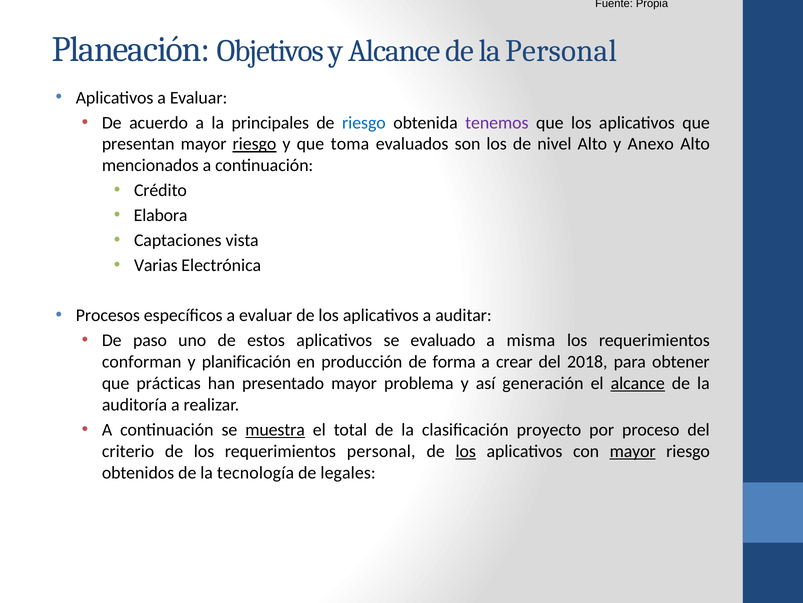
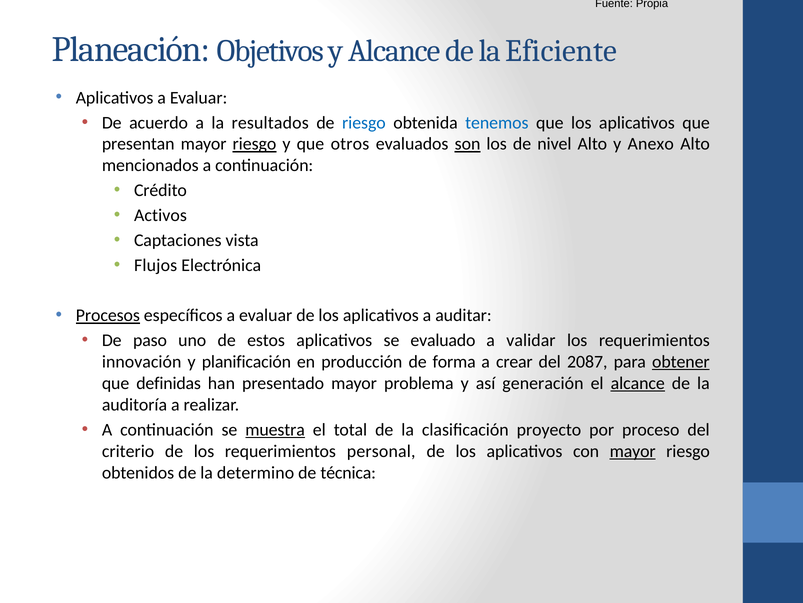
la Personal: Personal -> Eficiente (561, 51)
principales: principales -> resultados (270, 123)
tenemos colour: purple -> blue (497, 123)
toma: toma -> otros (350, 144)
son underline: none -> present (468, 144)
Elabora: Elabora -> Activos (160, 215)
Varias: Varias -> Flujos (156, 265)
Procesos underline: none -> present (108, 315)
misma: misma -> validar (531, 340)
conforman: conforman -> innovación (142, 362)
2018: 2018 -> 2087 (587, 362)
obtener underline: none -> present (681, 362)
prácticas: prácticas -> definidas (169, 383)
los underline: present -> none (466, 451)
tecnología: tecnología -> determino (256, 472)
legales: legales -> técnica (348, 472)
